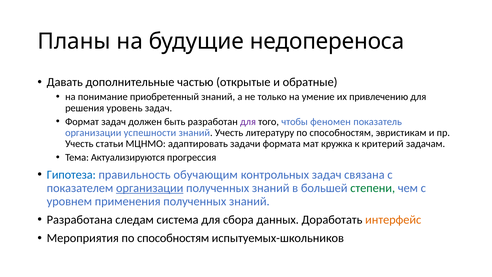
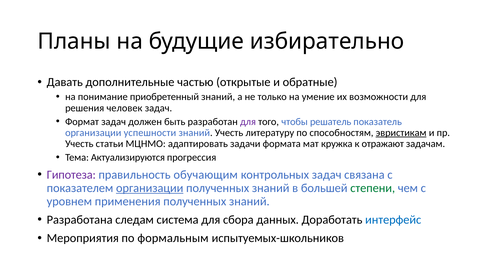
недопереноса: недопереноса -> избирательно (327, 41)
привлечению: привлечению -> возможности (379, 97)
уровень: уровень -> человек (124, 108)
феномен: феномен -> решатель (331, 122)
эвристикам underline: none -> present (401, 133)
критерий: критерий -> отражают (383, 144)
Гипотеза colour: blue -> purple (71, 175)
интерфейс colour: orange -> blue (393, 220)
Мероприятия по способностям: способностям -> формальным (173, 238)
